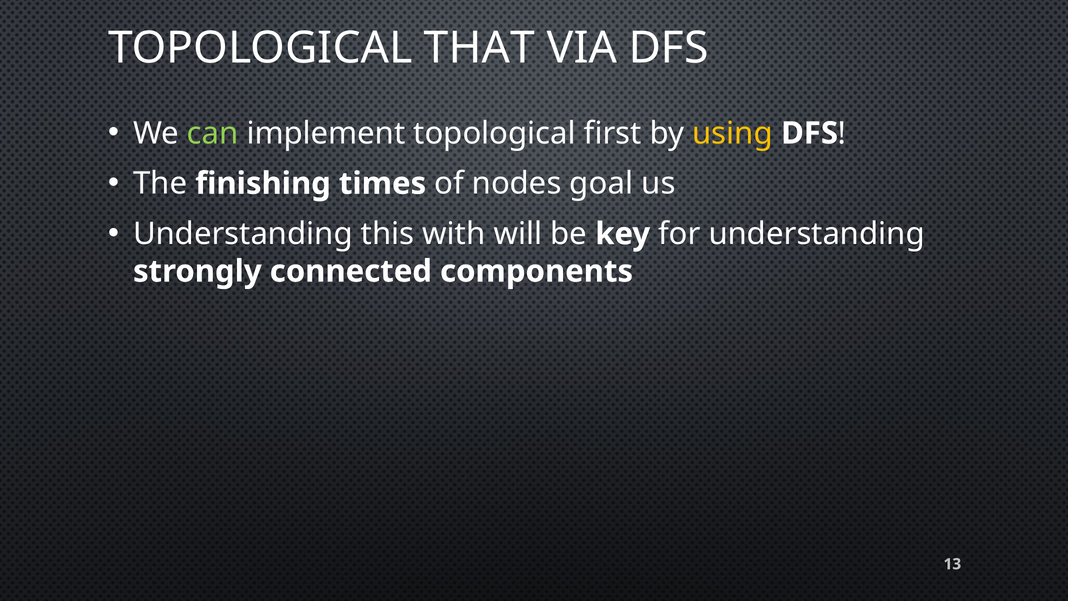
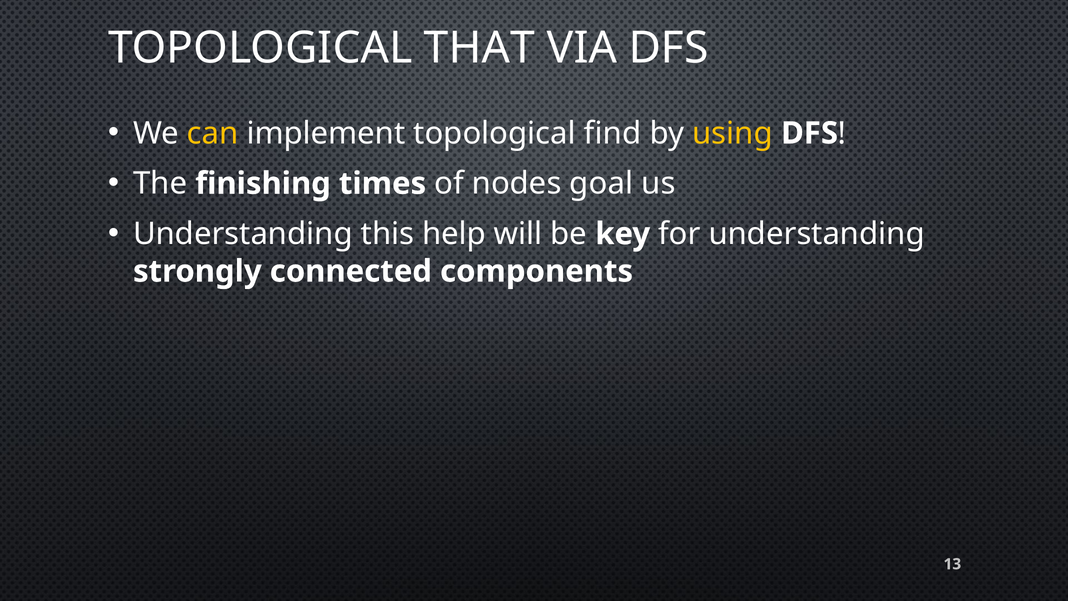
can colour: light green -> yellow (213, 133)
first: first -> find (613, 133)
with: with -> help (454, 234)
